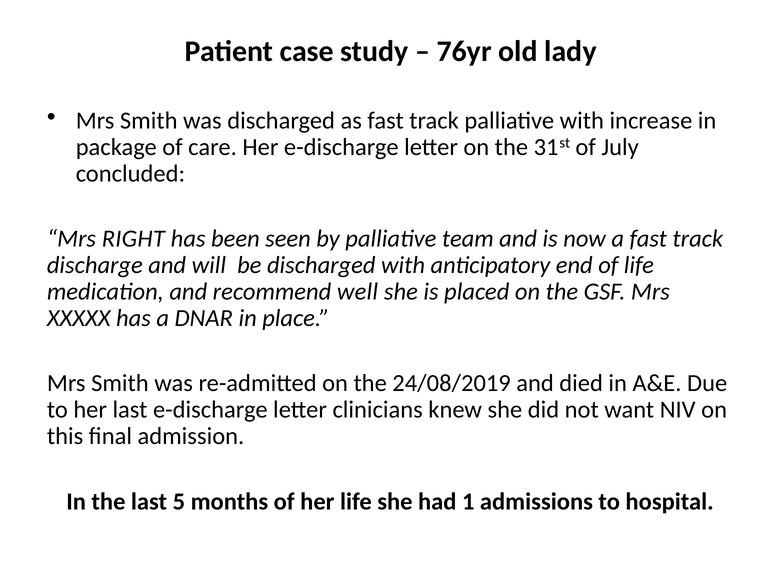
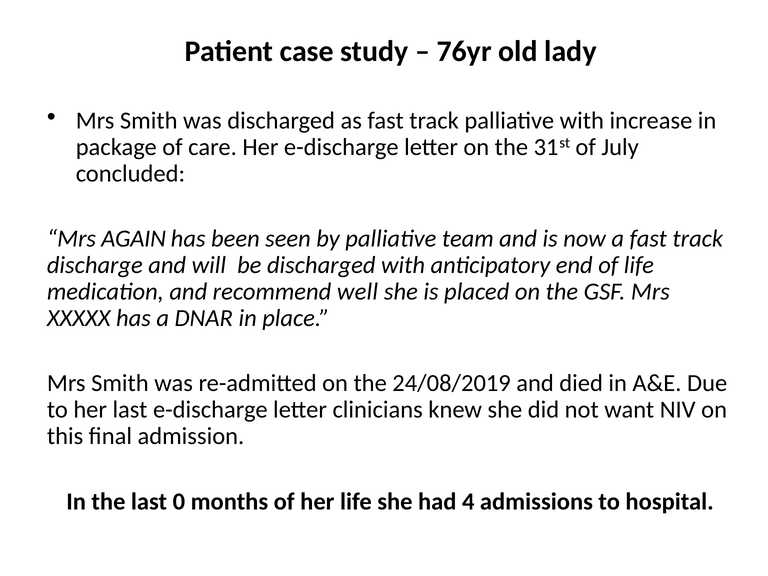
RIGHT: RIGHT -> AGAIN (134, 239)
5: 5 -> 0 (179, 501)
1: 1 -> 4 (468, 501)
